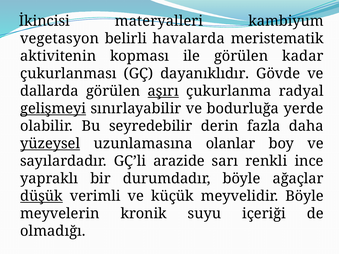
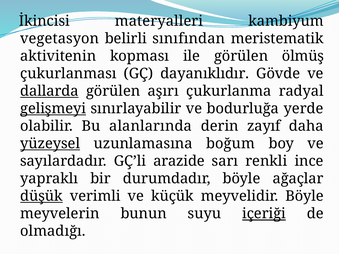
havalarda: havalarda -> sınıfından (189, 39)
kadar: kadar -> ölmüş (303, 56)
dallarda underline: none -> present (49, 91)
aşırı underline: present -> none (163, 91)
seyredebilir: seyredebilir -> alanlarında (151, 126)
fazla: fazla -> zayıf (264, 126)
olanlar: olanlar -> boğum (230, 144)
kronik: kronik -> bunun (144, 214)
içeriği underline: none -> present (264, 214)
